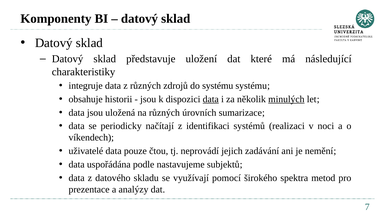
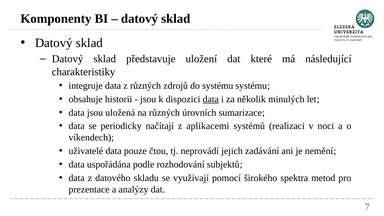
minulých underline: present -> none (286, 99)
identifikaci: identifikaci -> aplikacemi (208, 126)
nastavujeme: nastavujeme -> rozhodování (181, 164)
